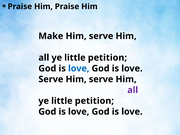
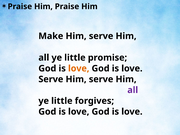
petition: petition -> promise (107, 58)
love colour: blue -> orange (79, 68)
petition: petition -> forgives (94, 101)
